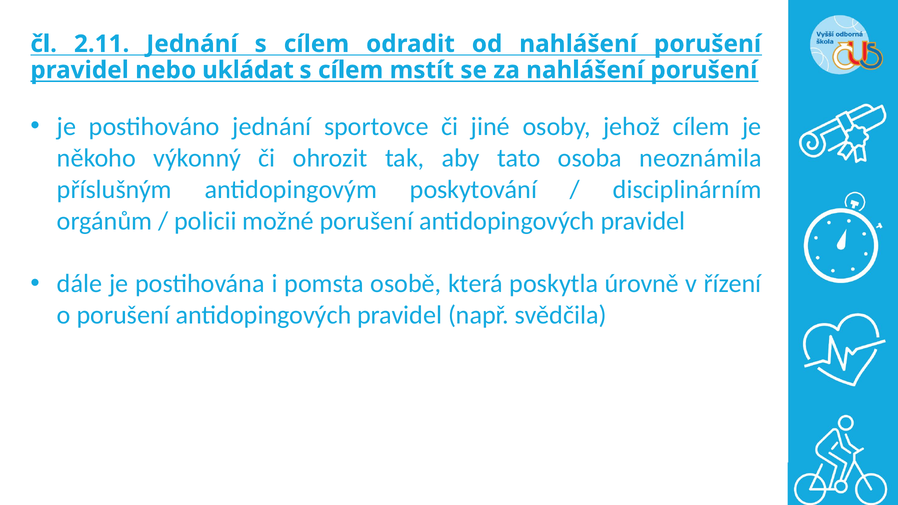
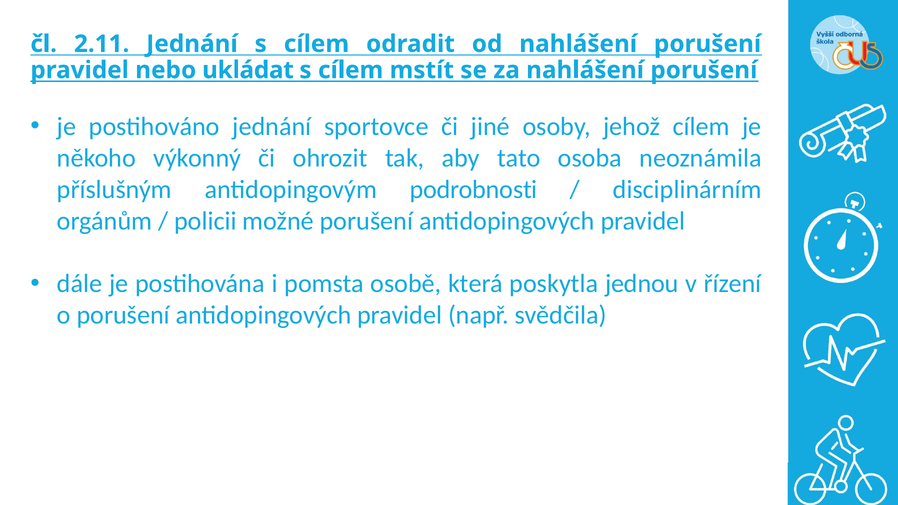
poskytování: poskytování -> podrobnosti (474, 190)
úrovně: úrovně -> jednou (642, 284)
